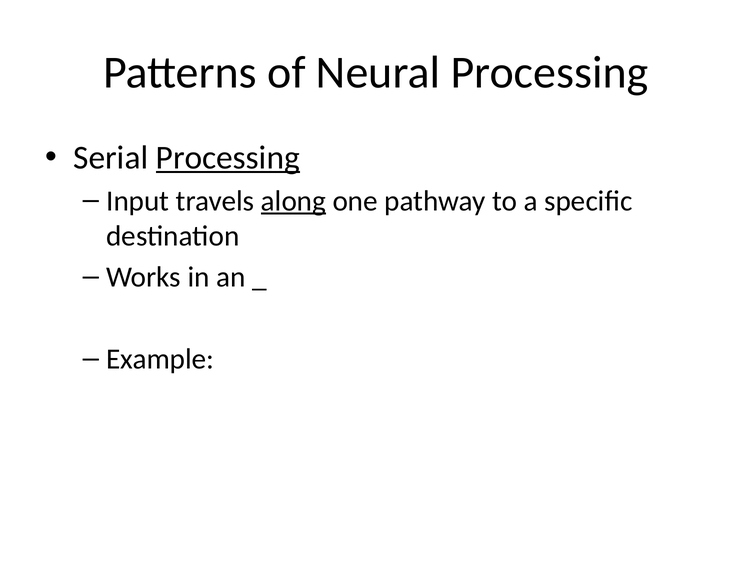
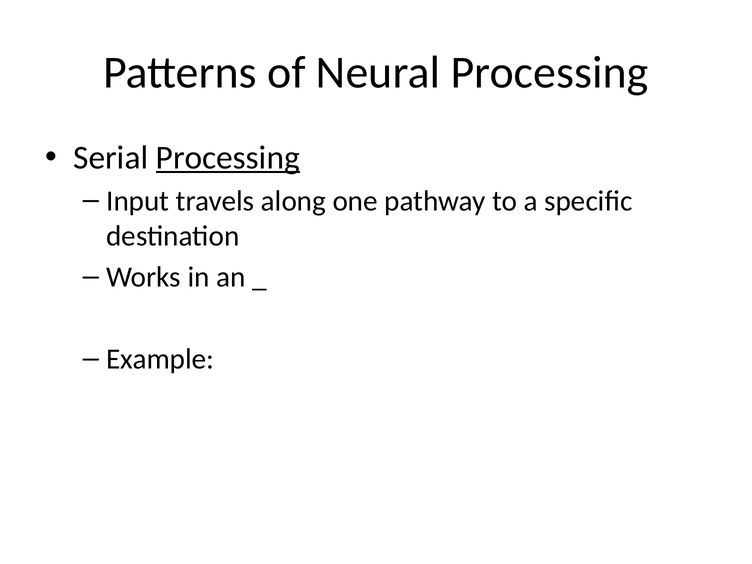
along underline: present -> none (293, 201)
